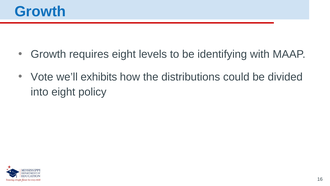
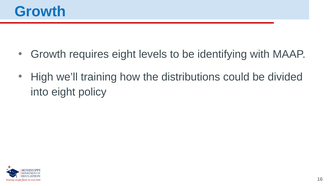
Vote: Vote -> High (42, 77)
exhibits: exhibits -> training (99, 77)
